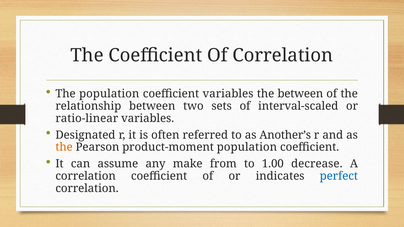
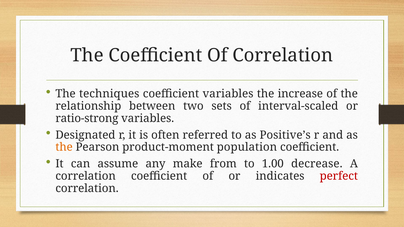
The population: population -> techniques (109, 94)
the between: between -> increase (300, 94)
ratio-linear: ratio-linear -> ratio-strong (87, 118)
Another’s: Another’s -> Positive’s (285, 135)
perfect colour: blue -> red (339, 176)
